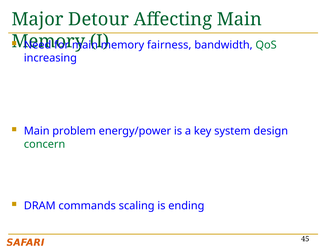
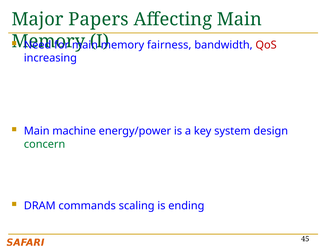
Detour: Detour -> Papers (99, 19)
QoS colour: green -> red (266, 45)
problem: problem -> machine (74, 131)
